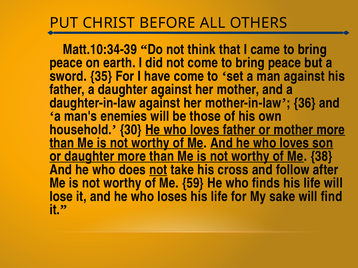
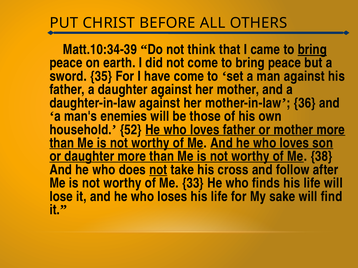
bring underline: none -> present (312, 50)
30: 30 -> 52 (131, 130)
59: 59 -> 33 (193, 183)
